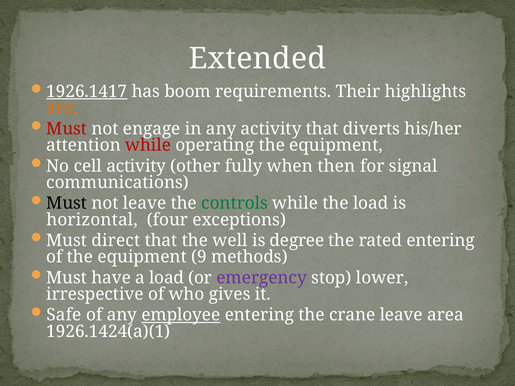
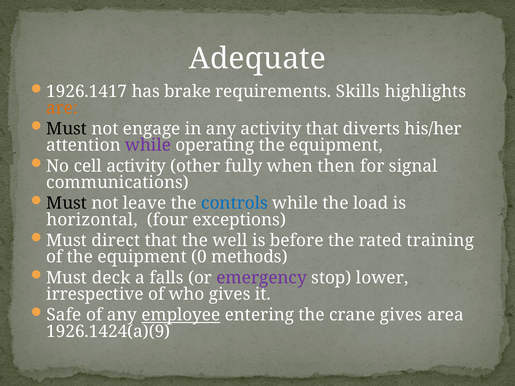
Extended: Extended -> Adequate (257, 59)
1926.1417 underline: present -> none (87, 92)
boom: boom -> brake (188, 92)
Their: Their -> Skills (358, 92)
Must colour: red -> black (67, 129)
while colour: red -> purple (148, 145)
controls colour: green -> blue (235, 203)
degree: degree -> before (297, 241)
rated entering: entering -> training (440, 241)
9: 9 -> 0 (199, 257)
have: have -> deck (111, 278)
a load: load -> falls (167, 278)
crane leave: leave -> gives (401, 315)
1926.1424(a)(1: 1926.1424(a)(1 -> 1926.1424(a)(9 (108, 332)
